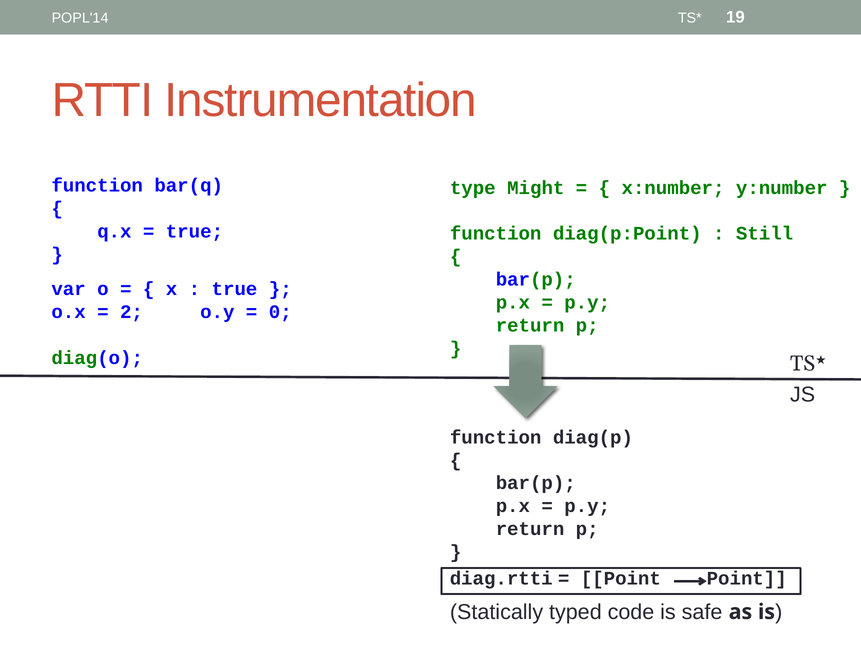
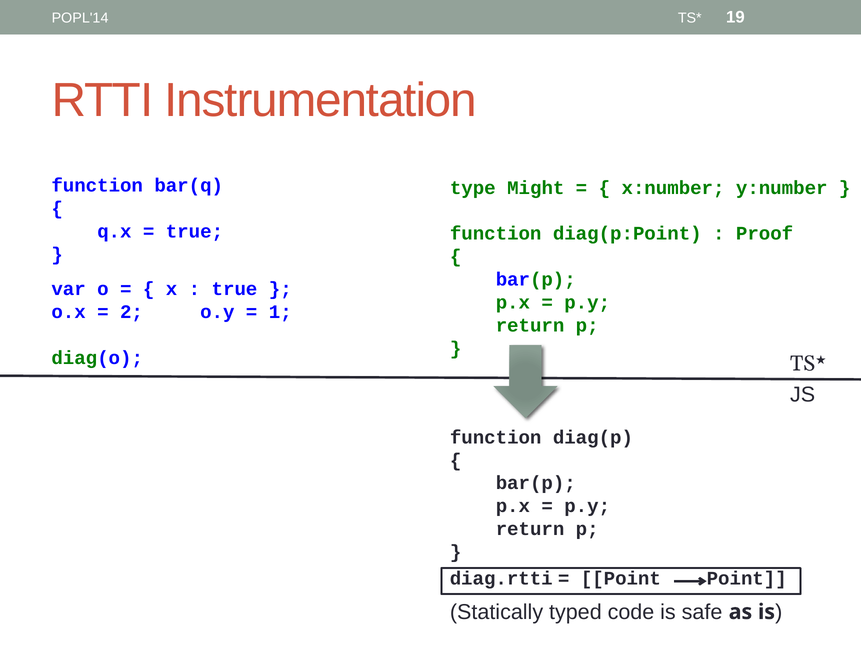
Still: Still -> Proof (765, 234)
0: 0 -> 1 (280, 312)
